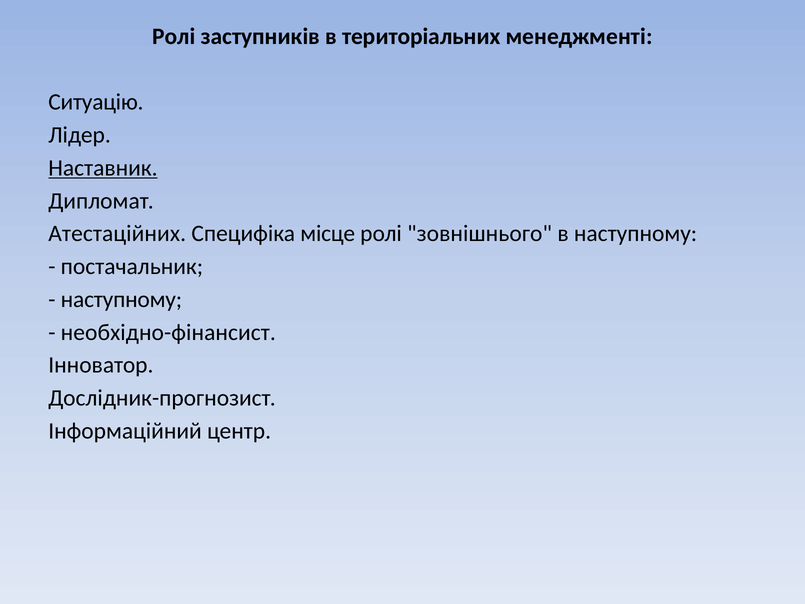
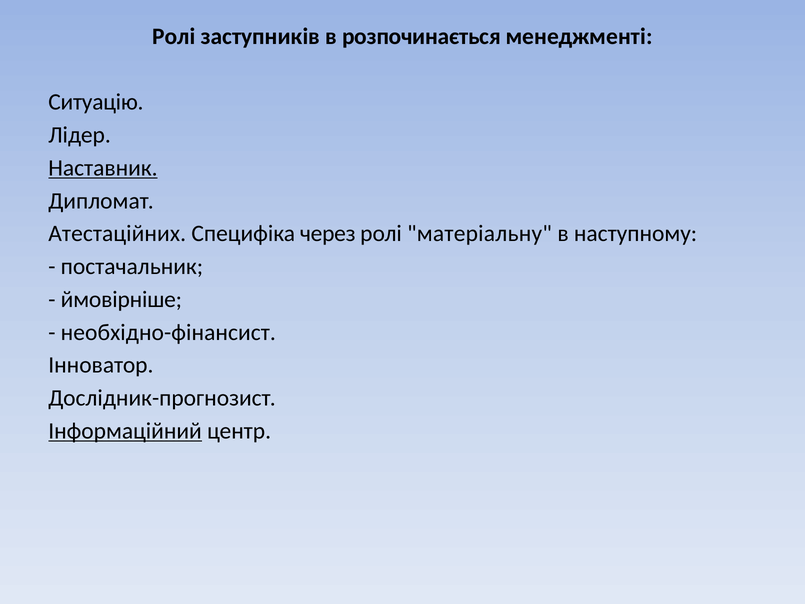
територіальних: територіальних -> розпочинається (421, 36)
місце: місце -> через (328, 234)
зовнішнього: зовнішнього -> матеріальну (480, 234)
наступному: наступному -> ймовірніше (121, 299)
Інформаційний underline: none -> present (125, 431)
